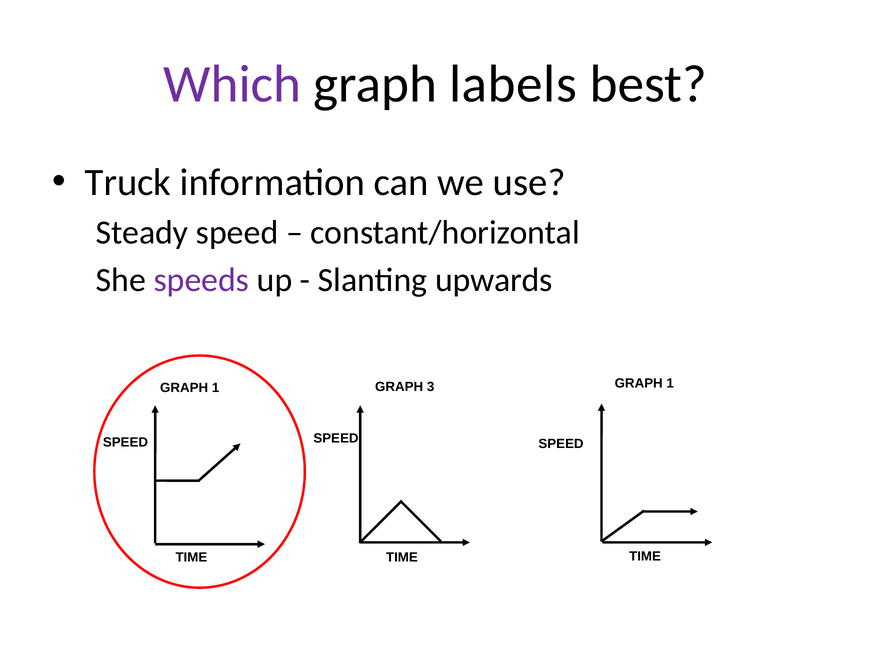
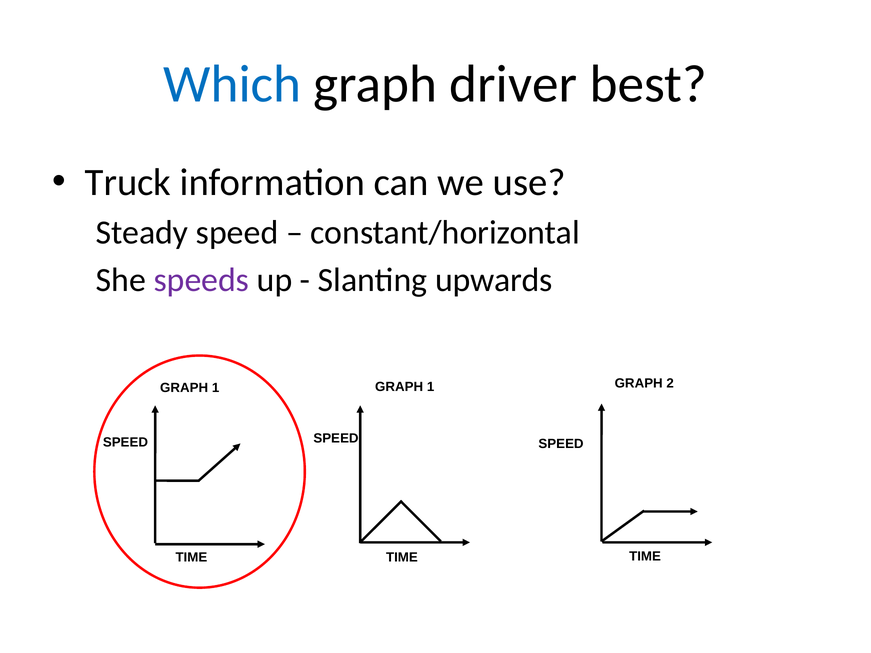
Which colour: purple -> blue (232, 84)
labels: labels -> driver (513, 84)
1 GRAPH 3: 3 -> 1 (431, 387)
1: 1 -> 2 (670, 383)
